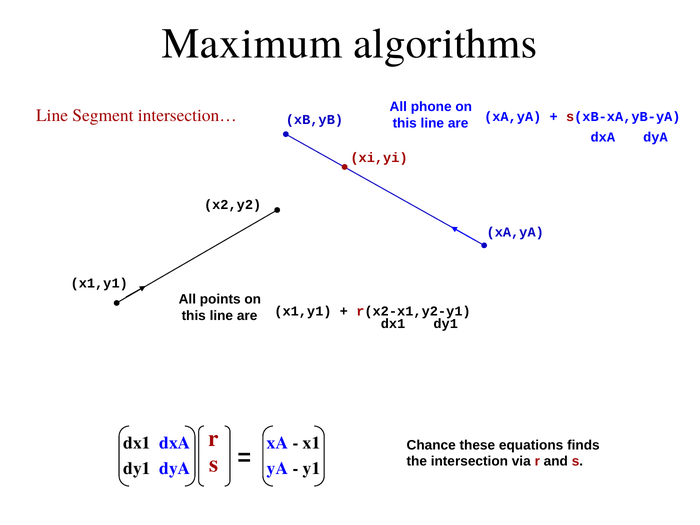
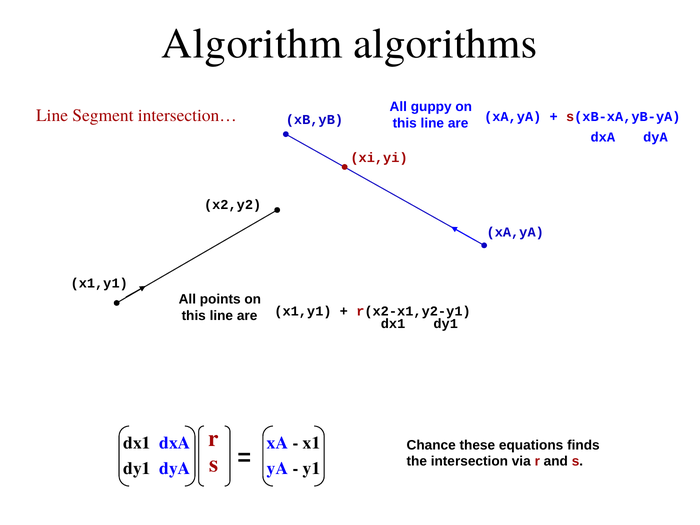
Maximum: Maximum -> Algorithm (252, 44)
phone: phone -> guppy (431, 107)
